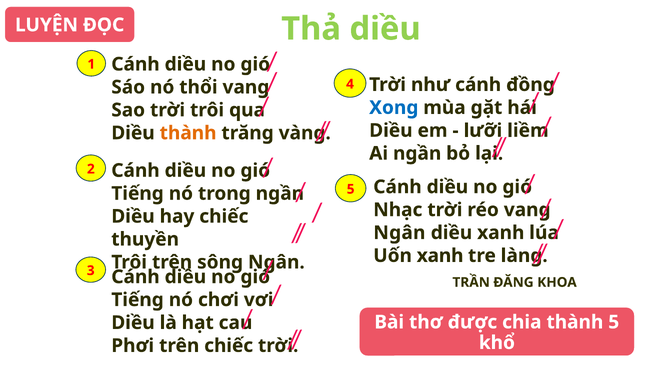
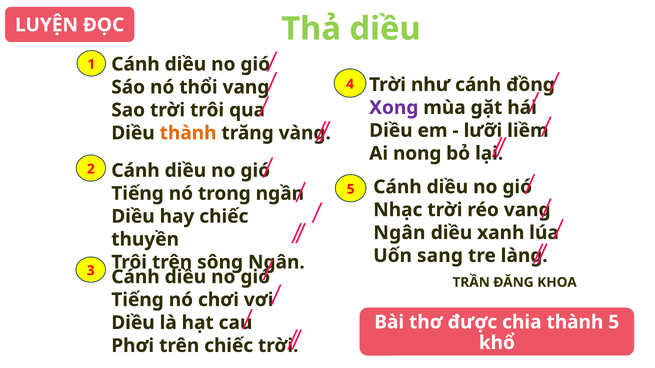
Xong colour: blue -> purple (394, 108)
Ai ngần: ngần -> nong (417, 154)
Uốn xanh: xanh -> sang (440, 256)
